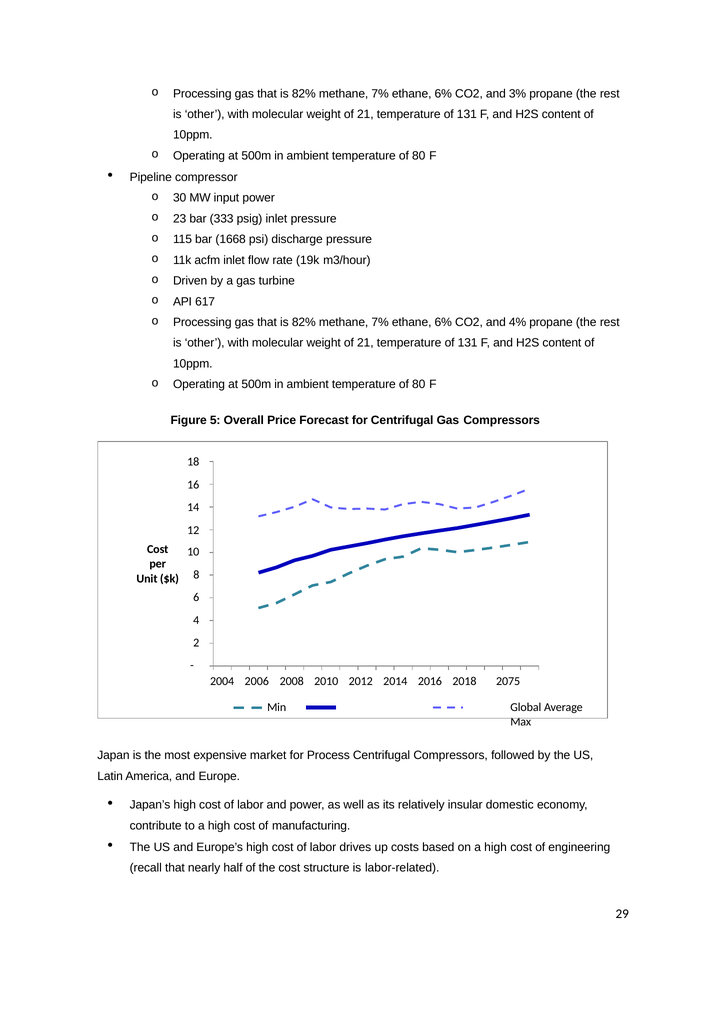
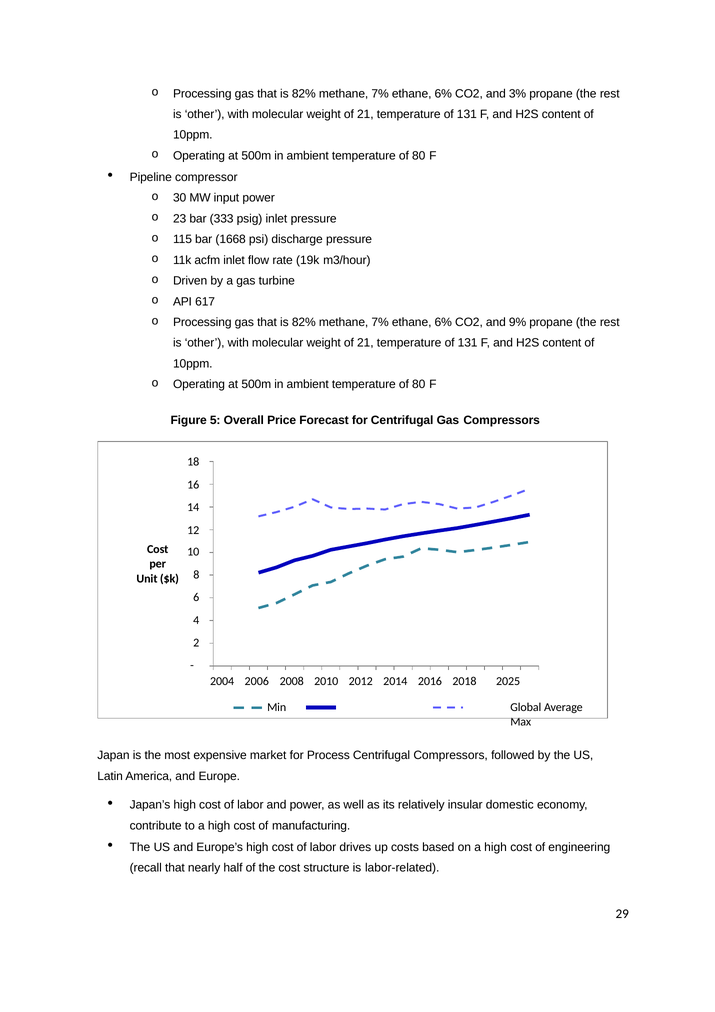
4%: 4% -> 9% (518, 322)
2075: 2075 -> 2025 (508, 681)
